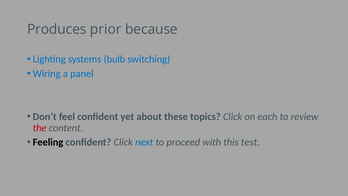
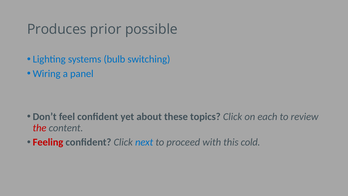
because: because -> possible (151, 29)
Feeling colour: black -> red (48, 142)
test: test -> cold (250, 142)
